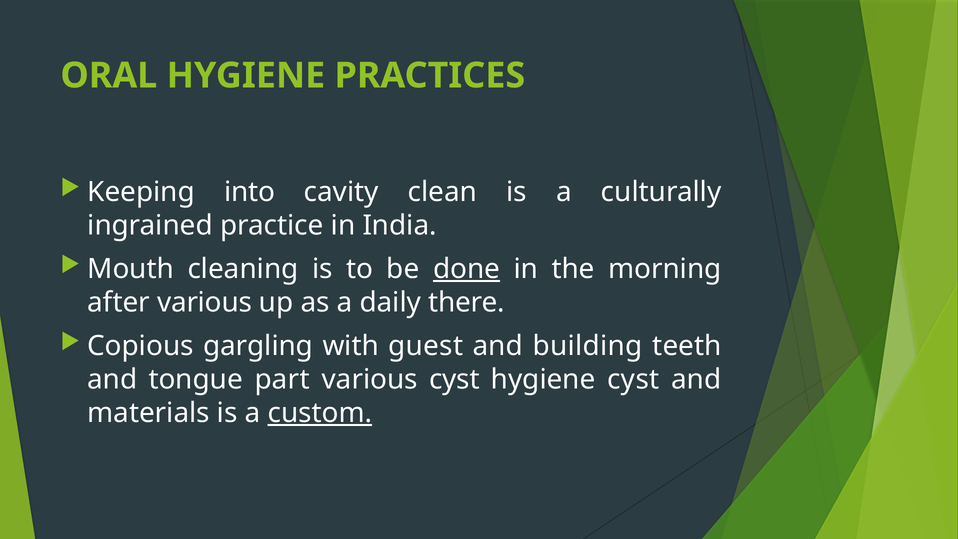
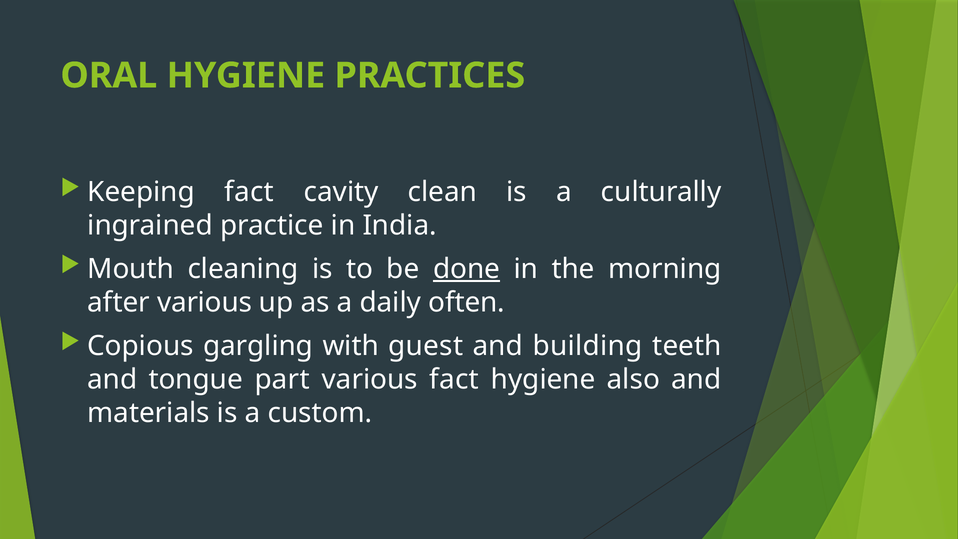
Keeping into: into -> fact (249, 192)
there: there -> often (467, 302)
various cyst: cyst -> fact (454, 379)
hygiene cyst: cyst -> also (633, 379)
custom underline: present -> none (320, 413)
